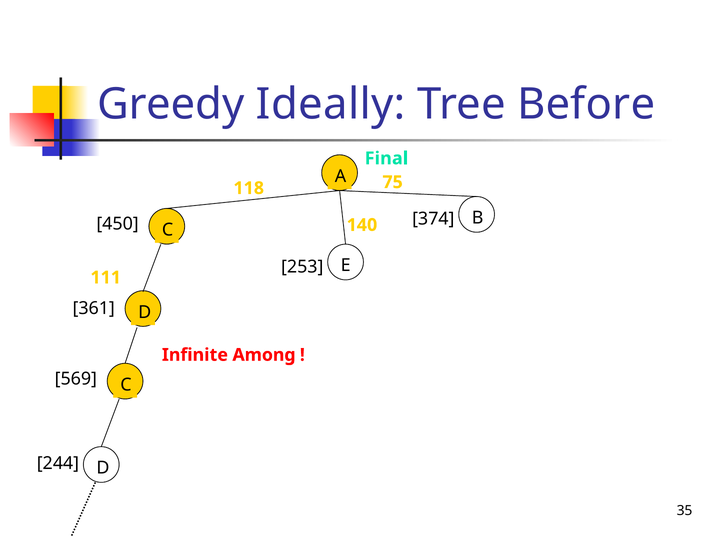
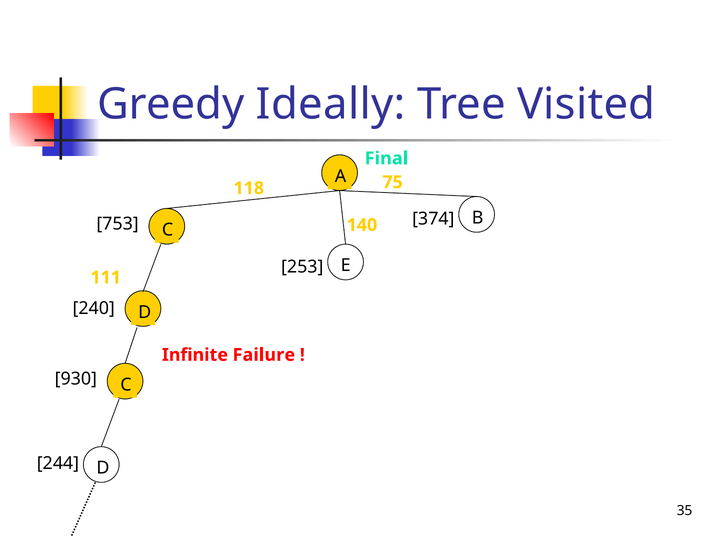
Before: Before -> Visited (586, 104)
450: 450 -> 753 (118, 224)
361: 361 -> 240 (94, 309)
Among: Among -> Failure (264, 355)
569: 569 -> 930 (76, 379)
